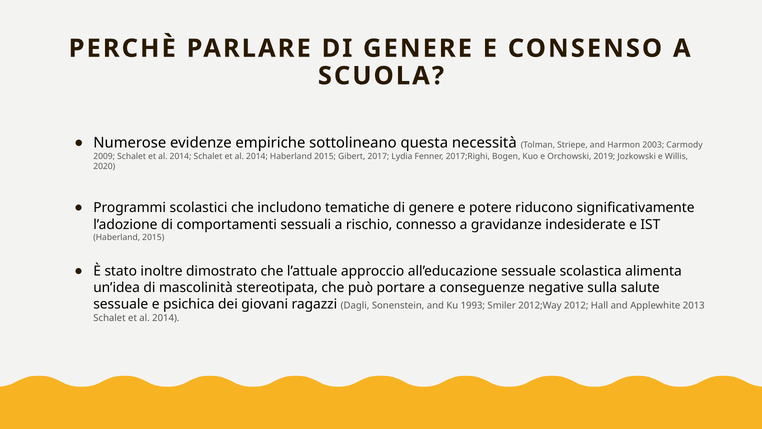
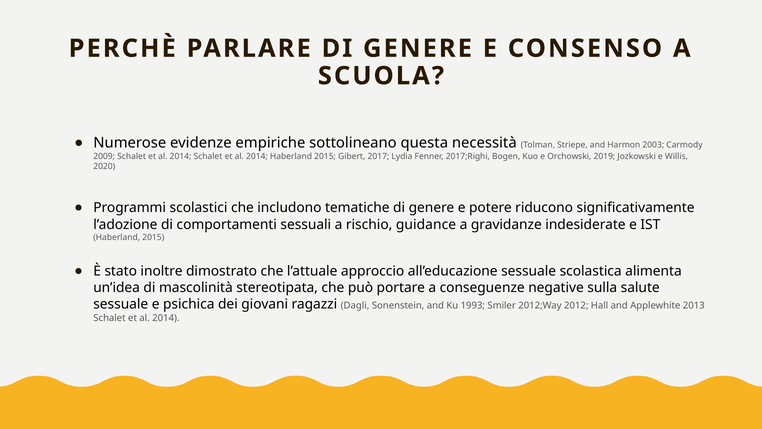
connesso: connesso -> guidance (426, 224)
